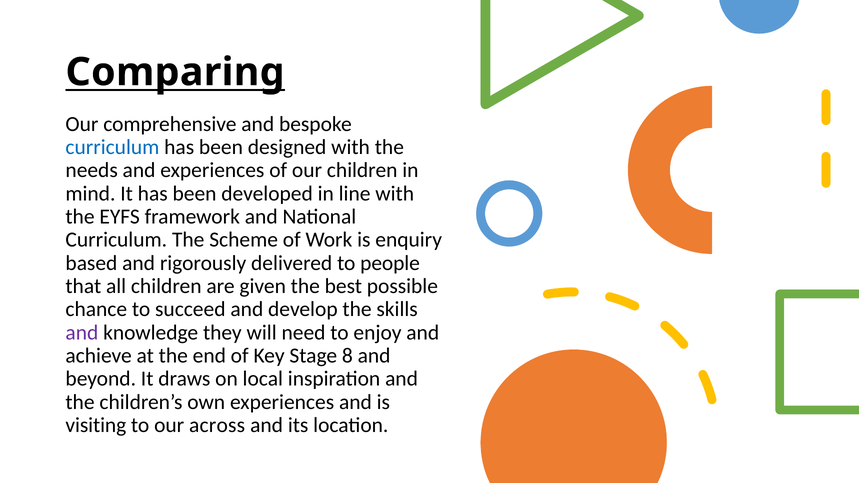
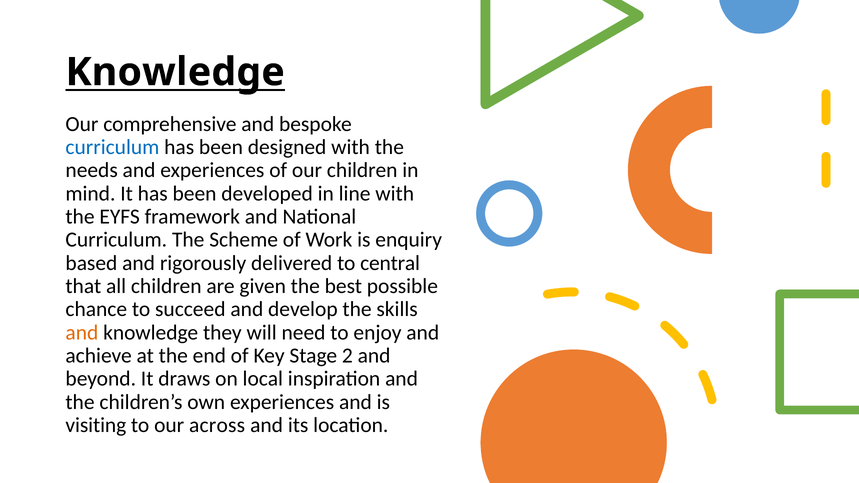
Comparing: Comparing -> Knowledge (175, 72)
people: people -> central (390, 263)
and colour: purple -> orange (82, 333)
8: 8 -> 2 (347, 356)
